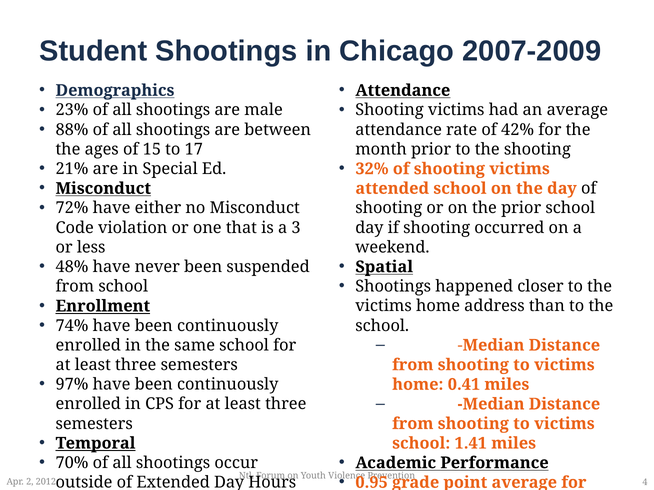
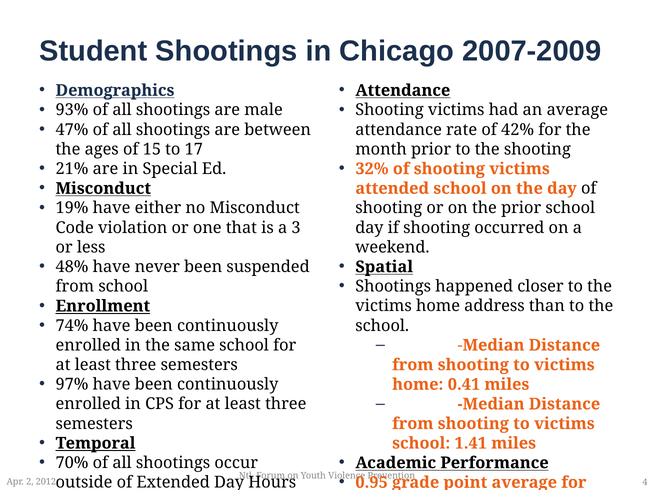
23%: 23% -> 93% (72, 110)
88%: 88% -> 47% (72, 130)
72%: 72% -> 19% (72, 208)
